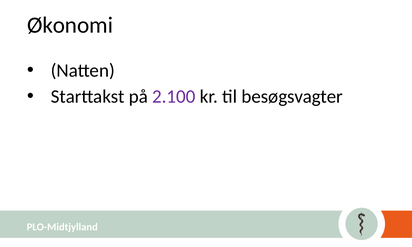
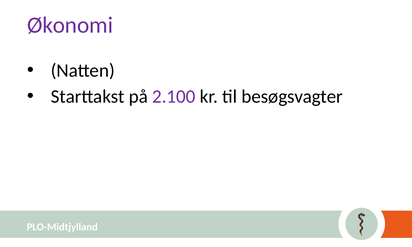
Økonomi colour: black -> purple (70, 25)
